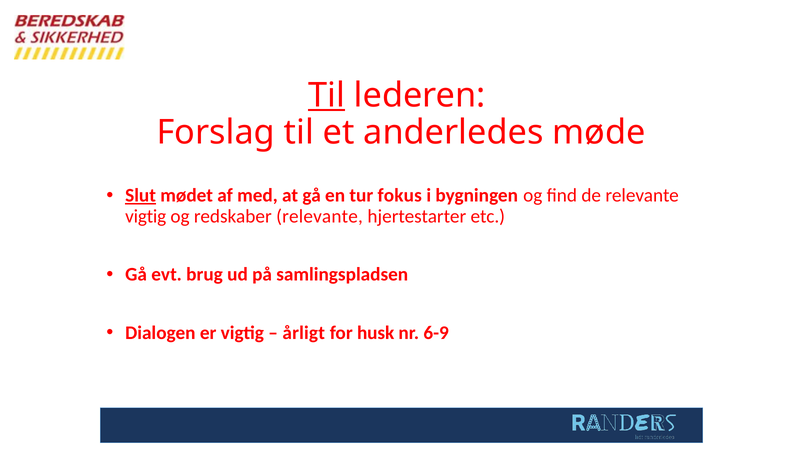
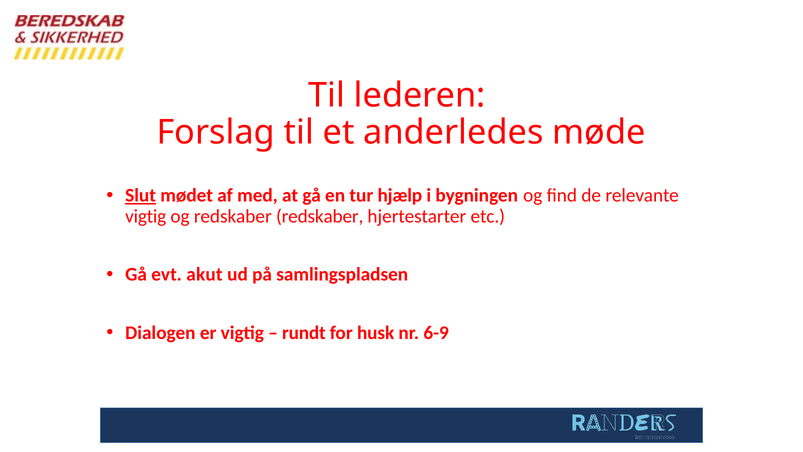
Til underline: present -> none (327, 95)
fokus: fokus -> hjælp (400, 195)
redskaber relevante: relevante -> redskaber (320, 216)
brug: brug -> akut (204, 274)
årligt: årligt -> rundt (304, 333)
